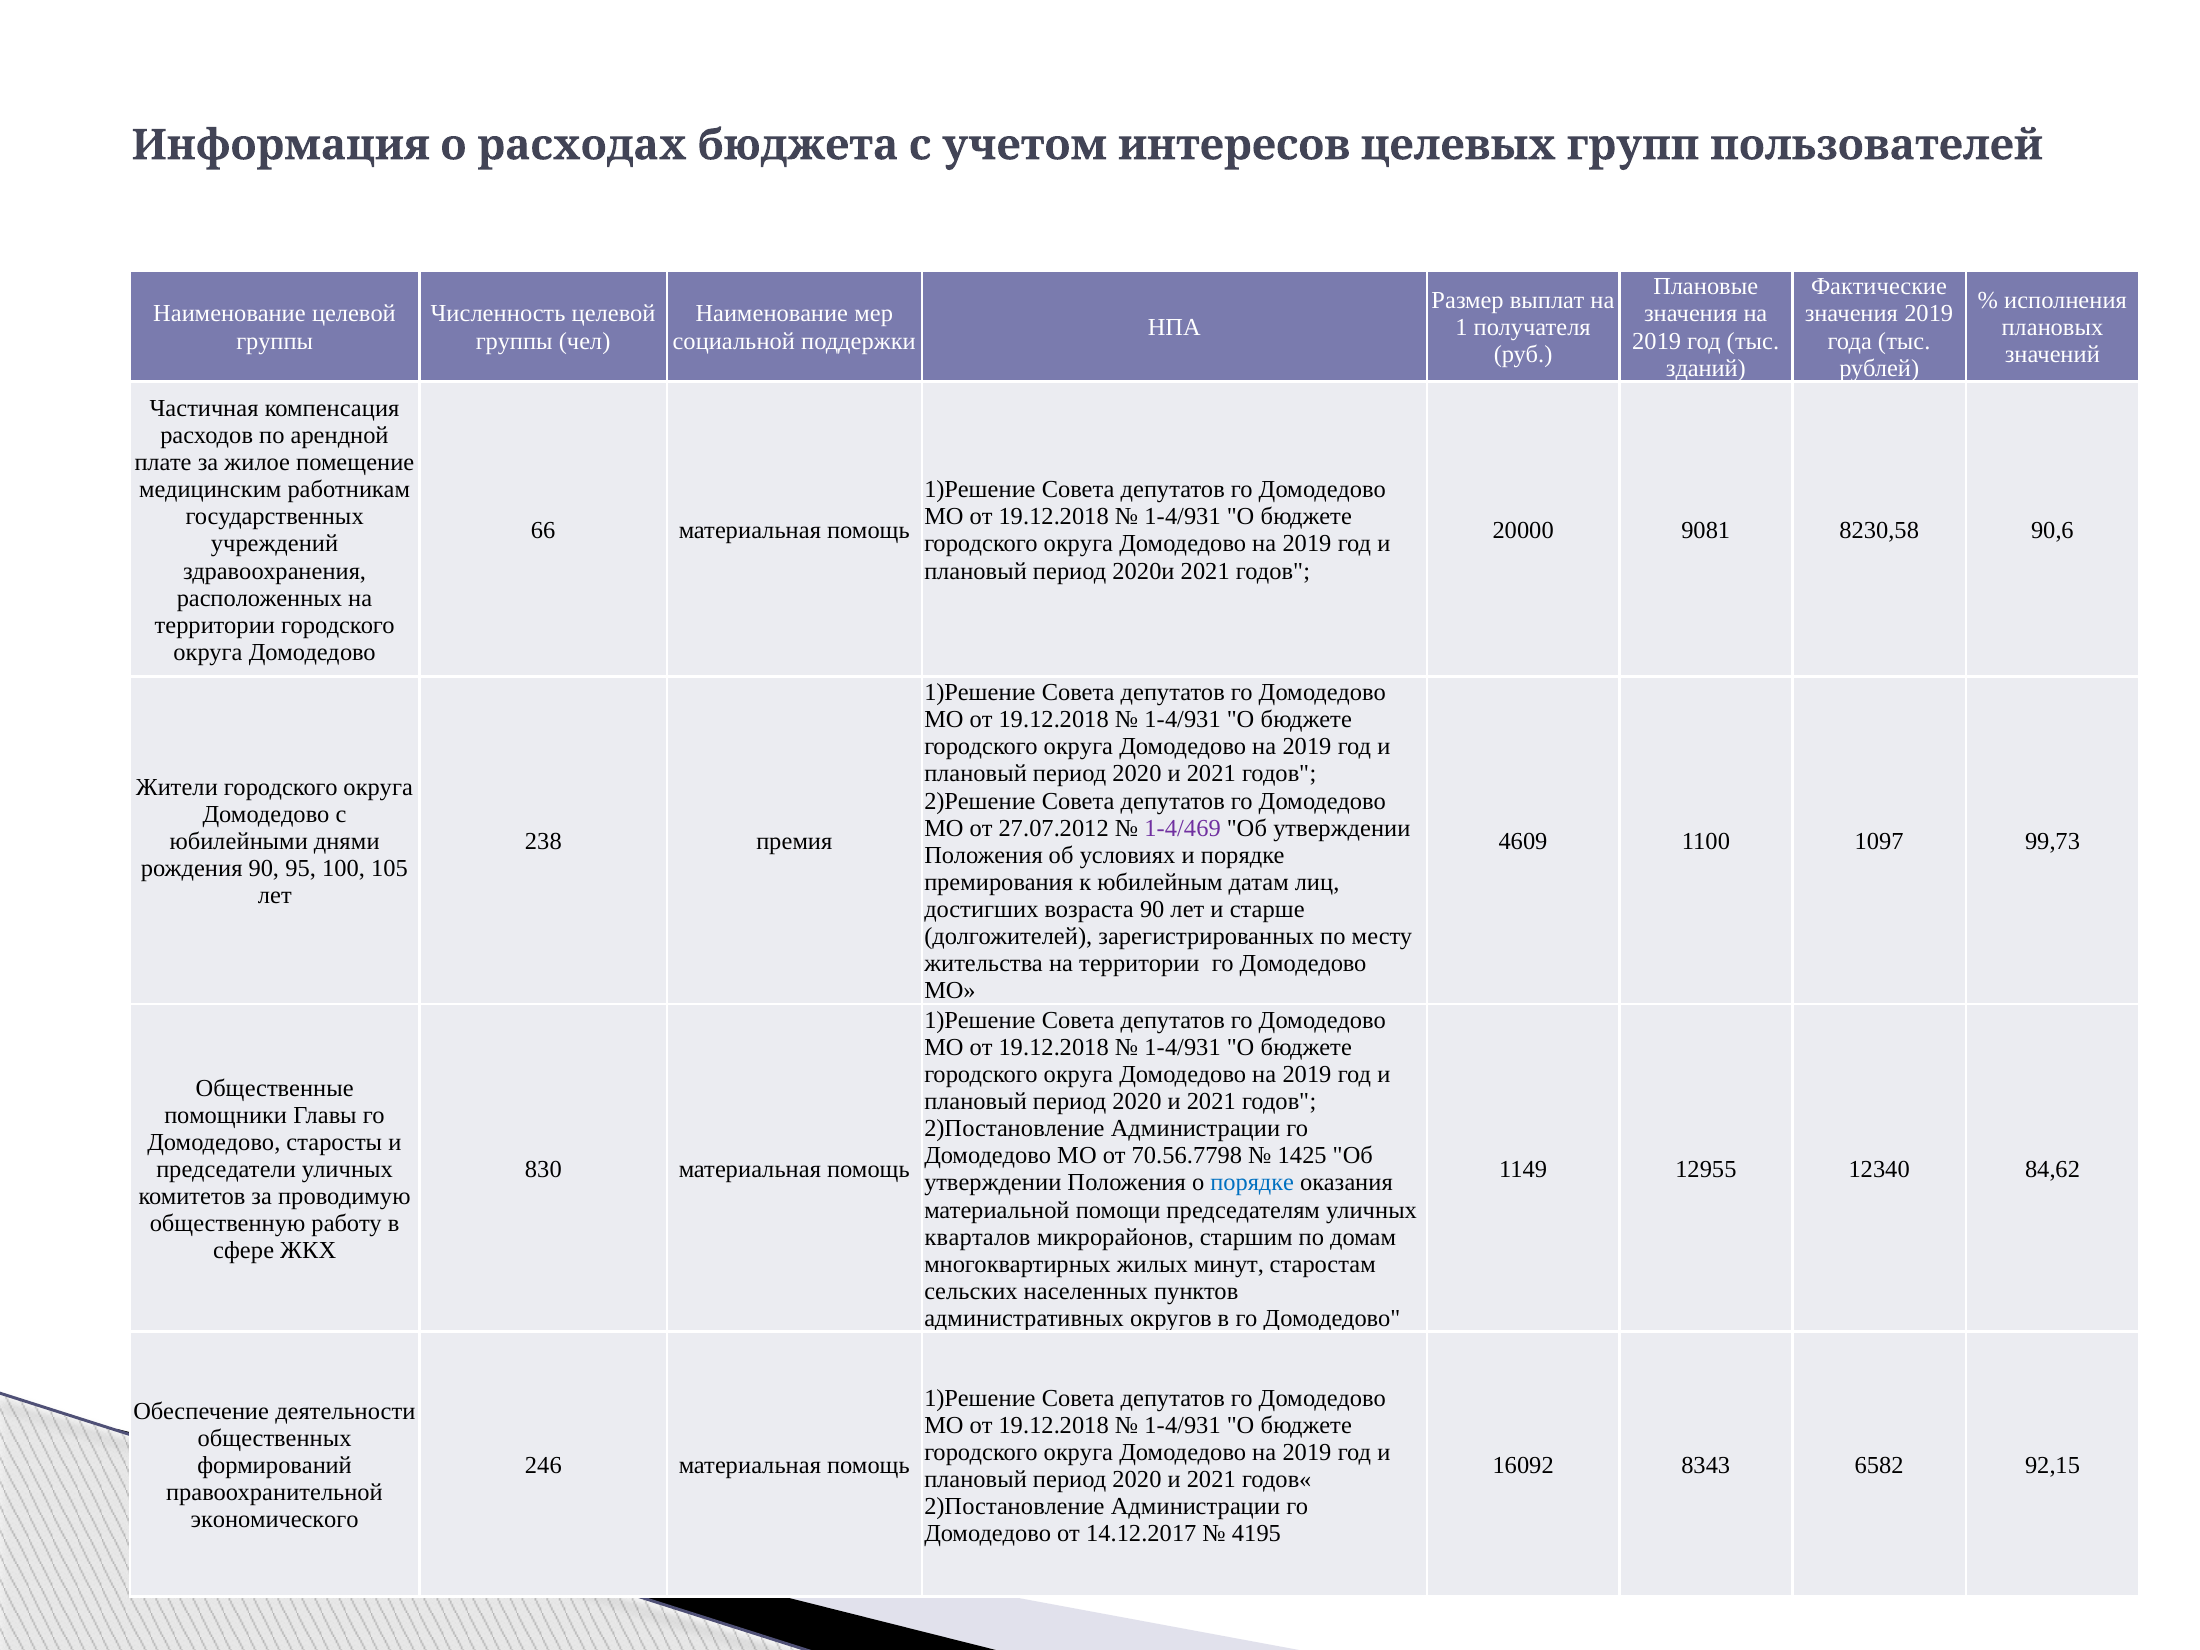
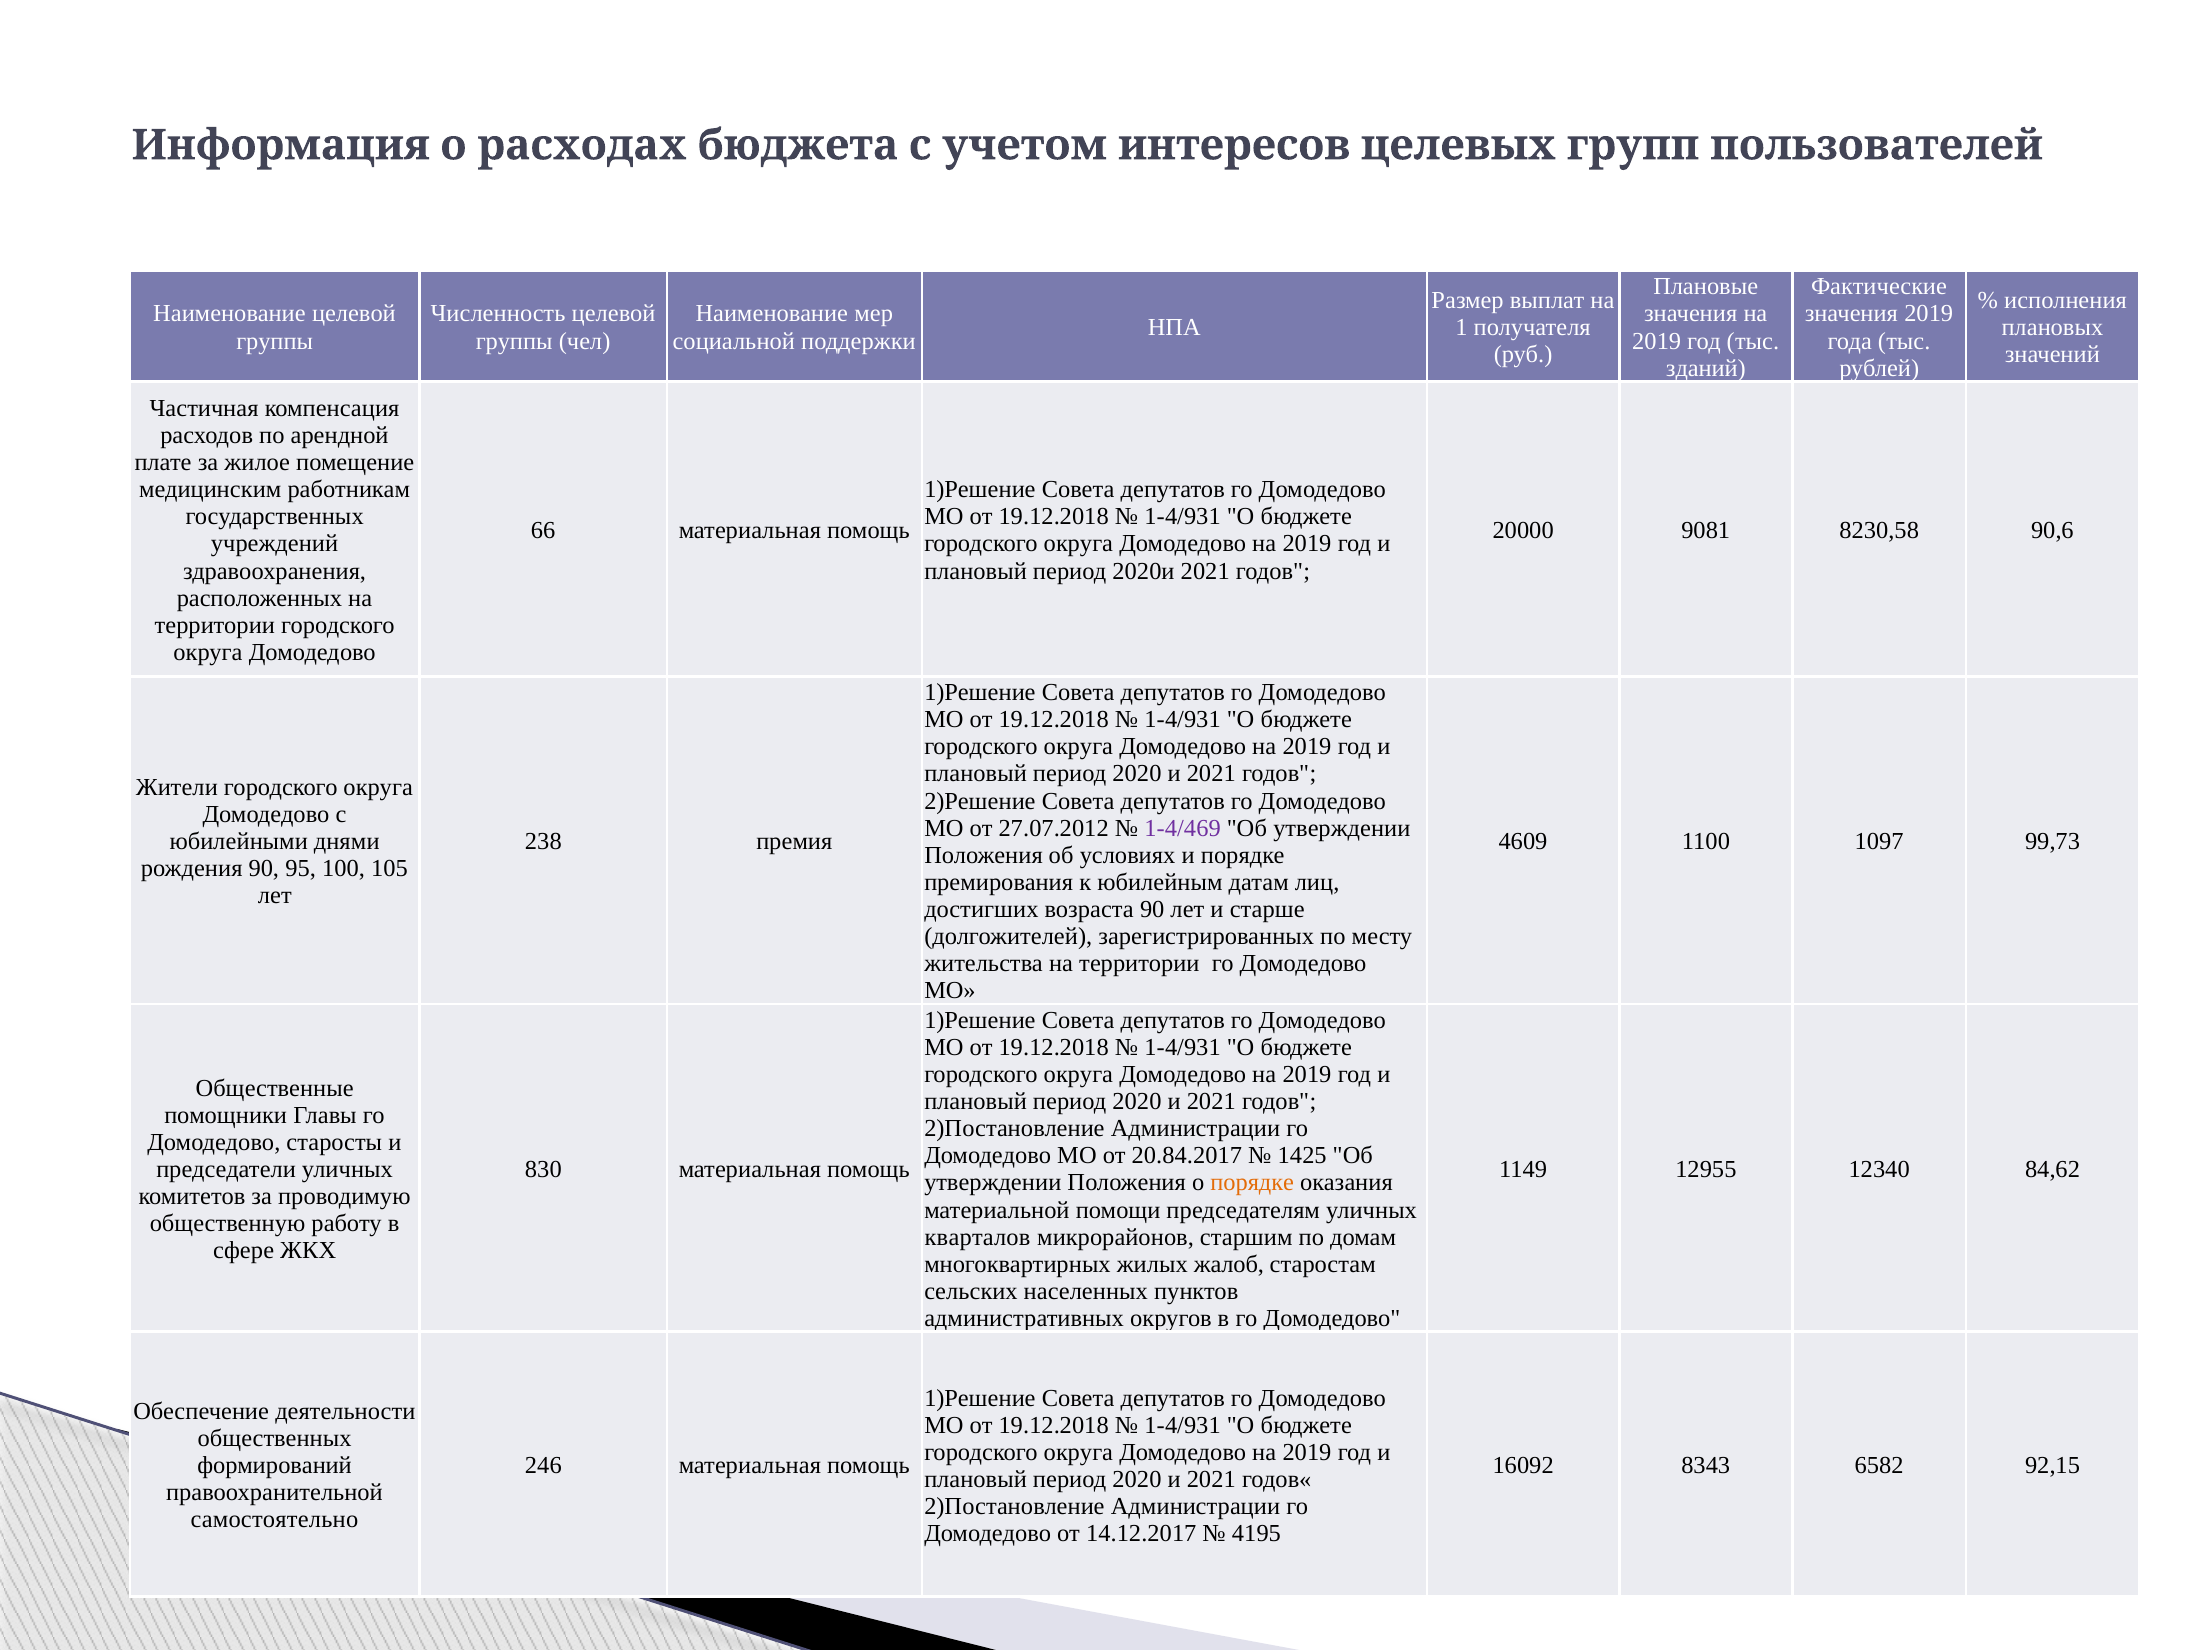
70.56.7798: 70.56.7798 -> 20.84.2017 (1187, 1156)
порядке colour: blue -> orange (1252, 1183)
минут: минут -> жалоб (1229, 1264)
экономического: экономического -> самостоятельно (274, 1520)
